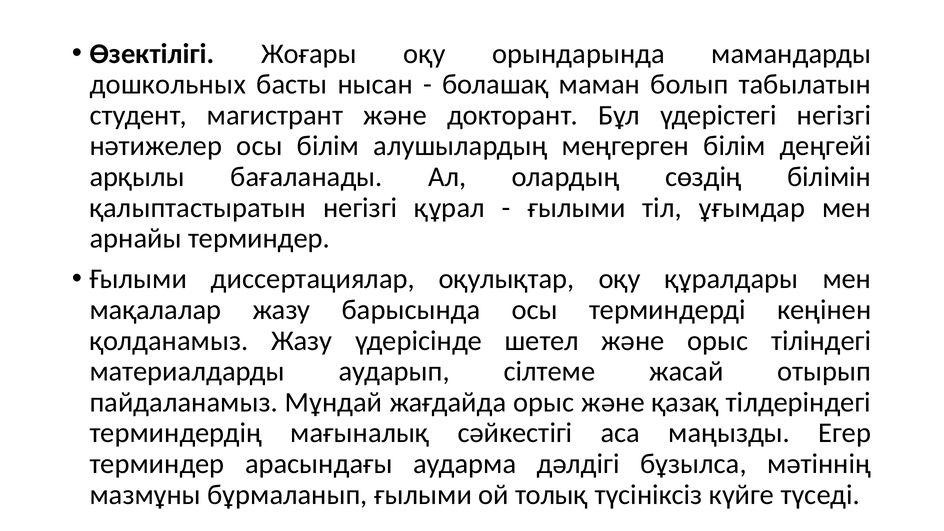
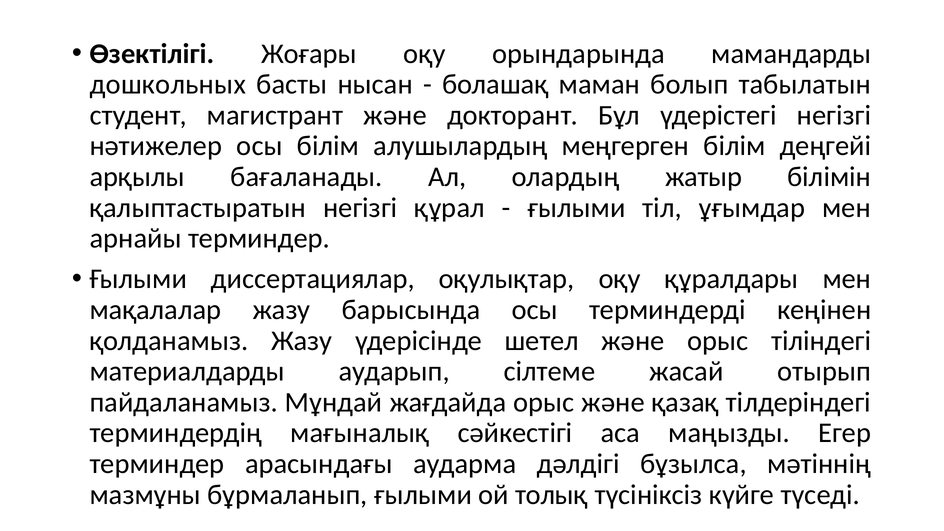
сөздің: сөздің -> жатыр (704, 177)
